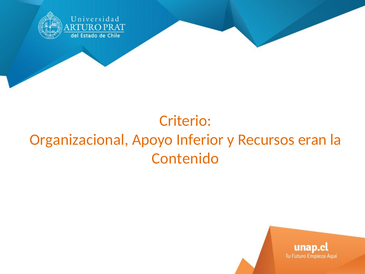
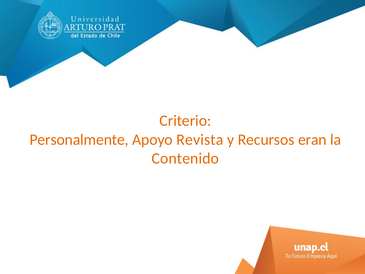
Organizacional: Organizacional -> Personalmente (79, 140)
Inferior: Inferior -> Revista (200, 140)
